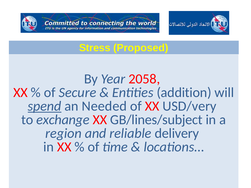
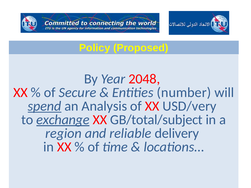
Stress: Stress -> Policy (95, 48)
2058: 2058 -> 2048 (144, 79)
addition: addition -> number (184, 93)
Needed: Needed -> Analysis (104, 106)
exchange underline: none -> present (63, 120)
GB/lines/subject: GB/lines/subject -> GB/total/subject (156, 120)
